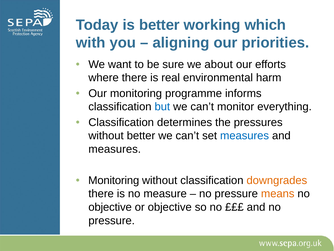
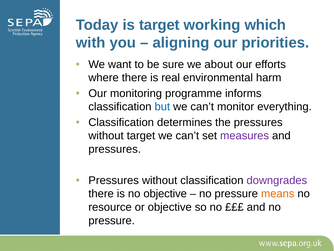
is better: better -> target (159, 25)
without better: better -> target (141, 136)
measures colour: blue -> purple (245, 136)
measures: measures -> pressures (115, 149)
Monitoring: Monitoring -> Pressures (114, 180)
downgrades colour: orange -> purple (277, 180)
no measure: measure -> objective (165, 193)
objective: objective -> resource (110, 207)
